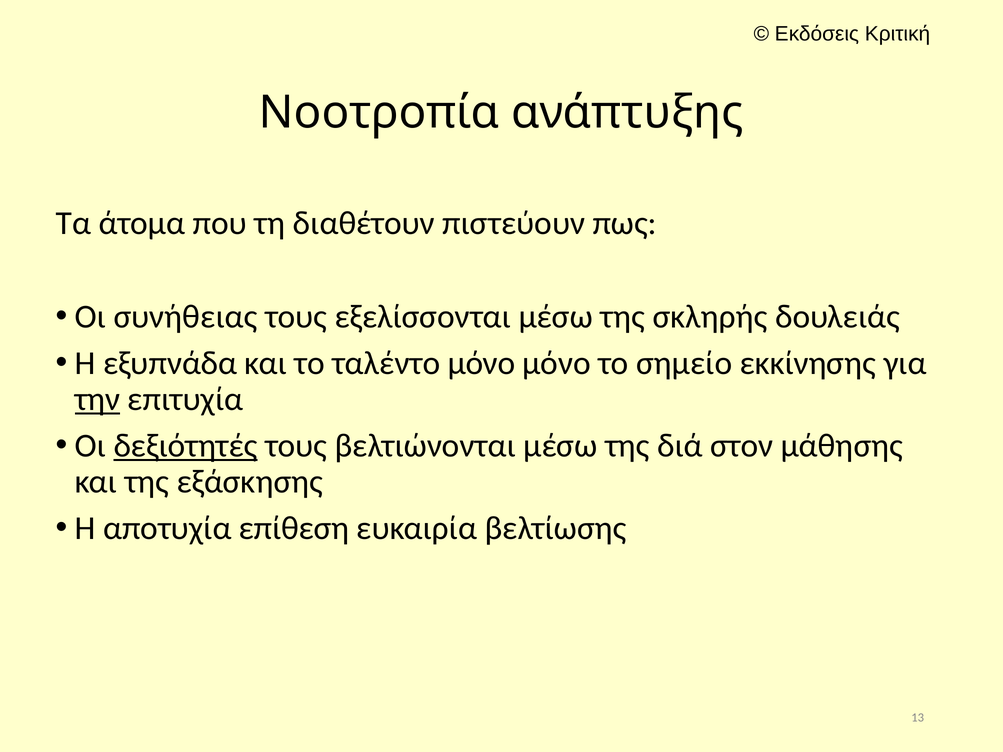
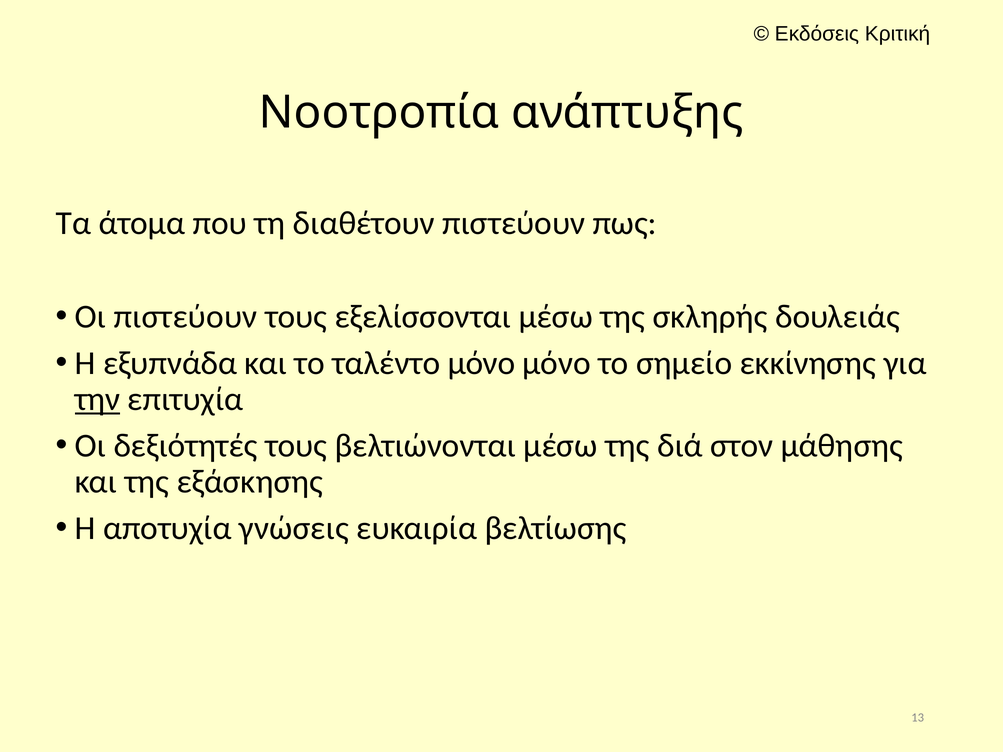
Οι συνήθειας: συνήθειας -> πιστεύουν (185, 317)
δεξιότητές underline: present -> none (186, 446)
επίθεση: επίθεση -> γνώσεις (294, 528)
